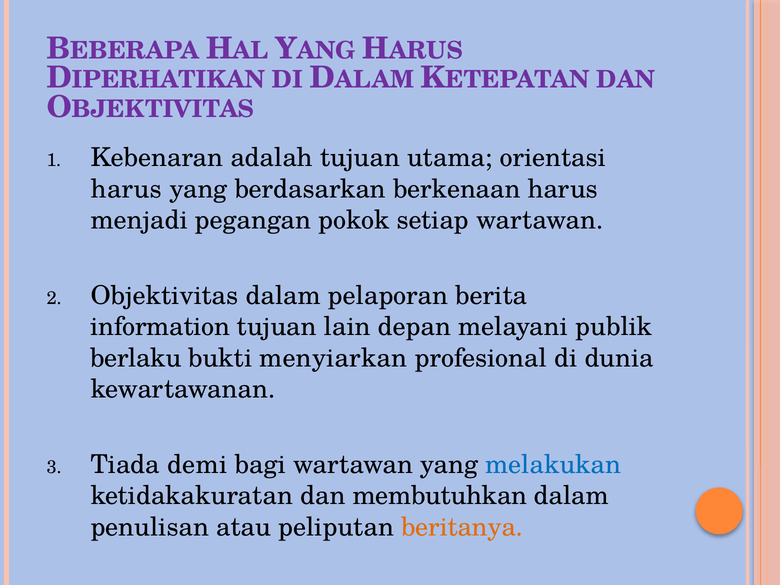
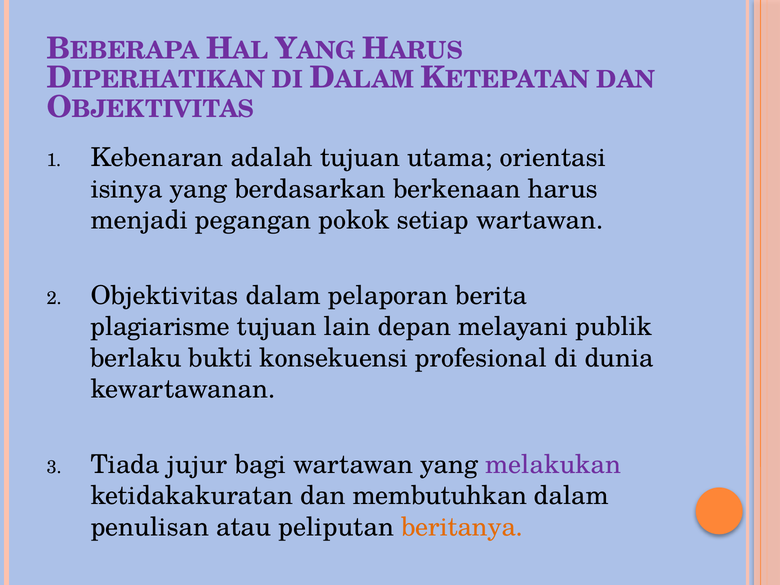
harus: harus -> isinya (127, 189)
information: information -> plagiarisme (160, 327)
menyiarkan: menyiarkan -> konsekuensi (334, 358)
demi: demi -> jujur (197, 465)
melakukan colour: blue -> purple (553, 465)
